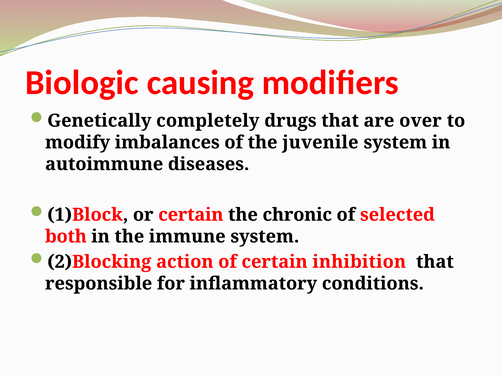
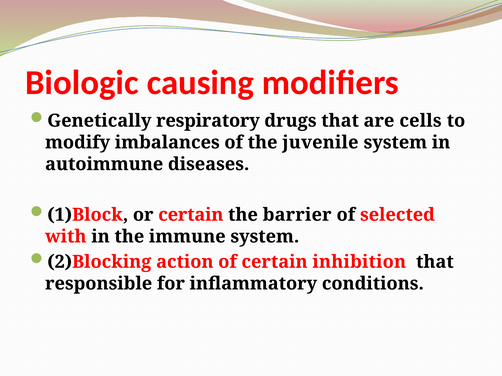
completely: completely -> respiratory (208, 121)
over: over -> cells (420, 121)
chronic: chronic -> barrier (297, 215)
both: both -> with (66, 237)
